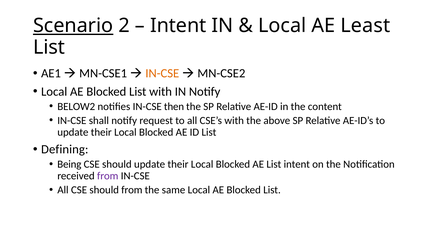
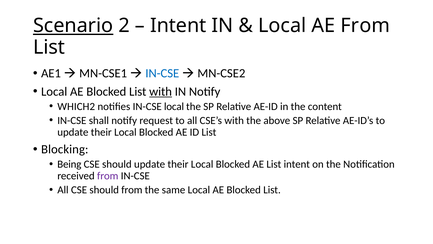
AE Least: Least -> From (365, 26)
IN-CSE colour: orange -> blue (162, 73)
with underline: none -> present (161, 91)
BELOW2: BELOW2 -> WHICH2 (76, 106)
IN-CSE then: then -> local (174, 106)
Defining: Defining -> Blocking (65, 149)
